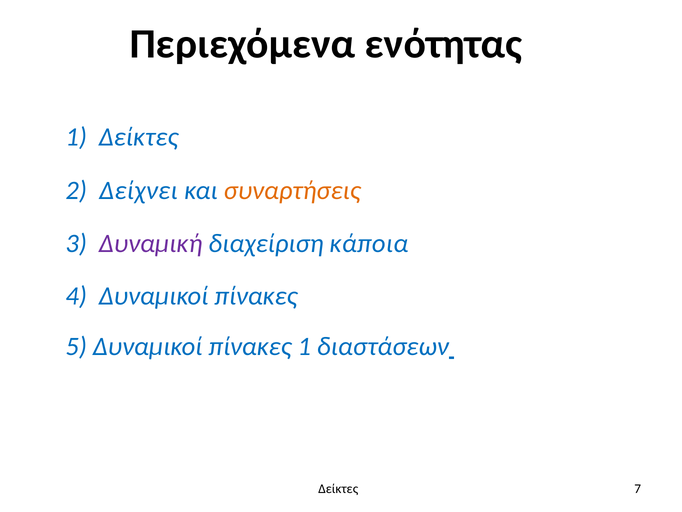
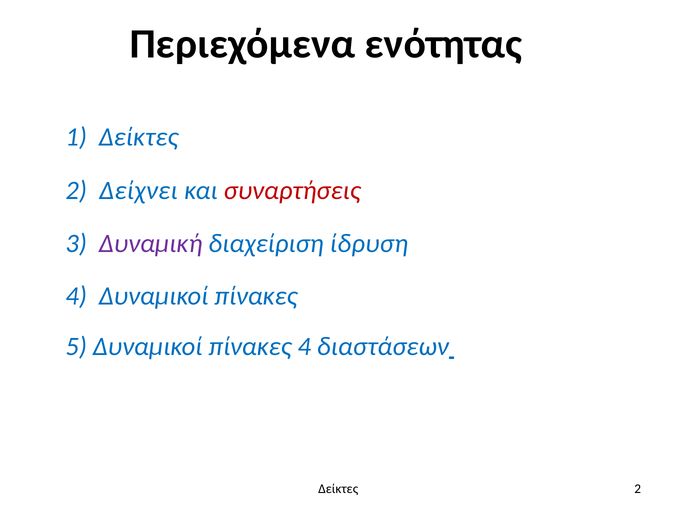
συναρτήσεις colour: orange -> red (292, 190)
κάποια: κάποια -> ίδρυση (369, 243)
πίνακες 1: 1 -> 4 (304, 346)
7: 7 -> 2 (638, 489)
